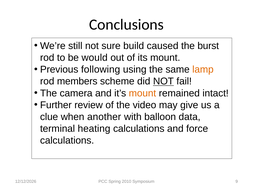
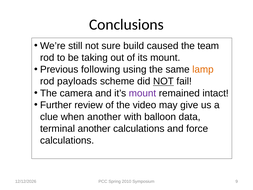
burst: burst -> team (208, 46)
would: would -> taking (95, 58)
members: members -> payloads (77, 81)
mount colour: orange -> purple (142, 93)
terminal heating: heating -> another (94, 128)
